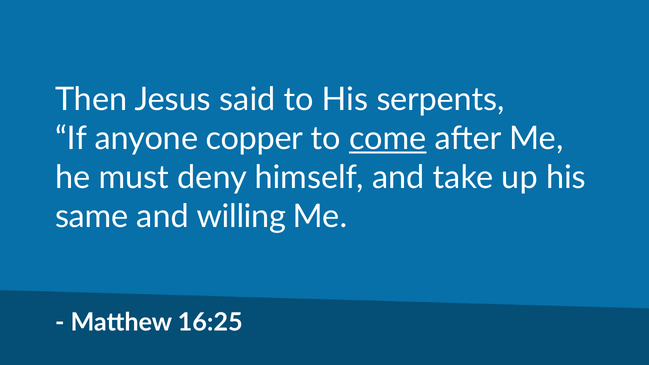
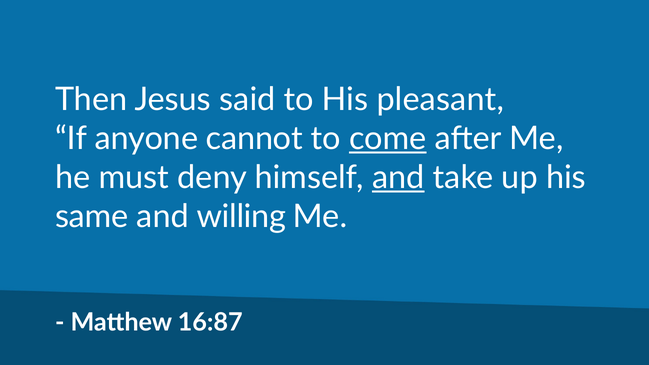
serpents: serpents -> pleasant (440, 100)
copper: copper -> cannot (254, 139)
and underline: none -> present (398, 177)
16:25: 16:25 -> 16:87 (210, 322)
